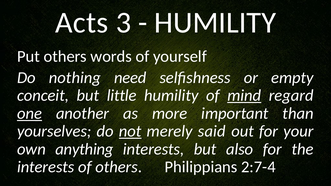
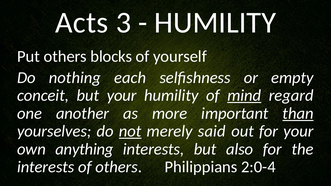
words: words -> blocks (111, 56)
need: need -> each (130, 78)
but little: little -> your (122, 96)
one underline: present -> none (30, 113)
than underline: none -> present (298, 113)
2:7-4: 2:7-4 -> 2:0-4 (258, 167)
